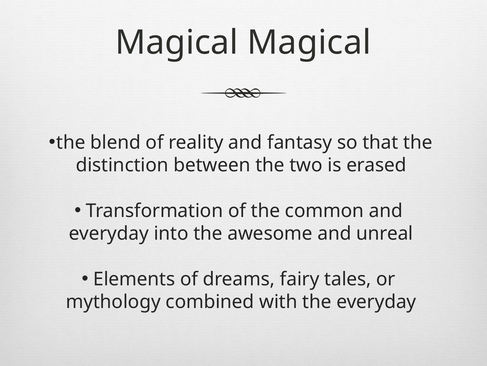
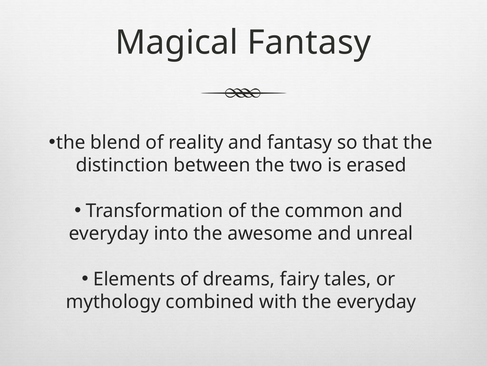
Magical Magical: Magical -> Fantasy (309, 42)
